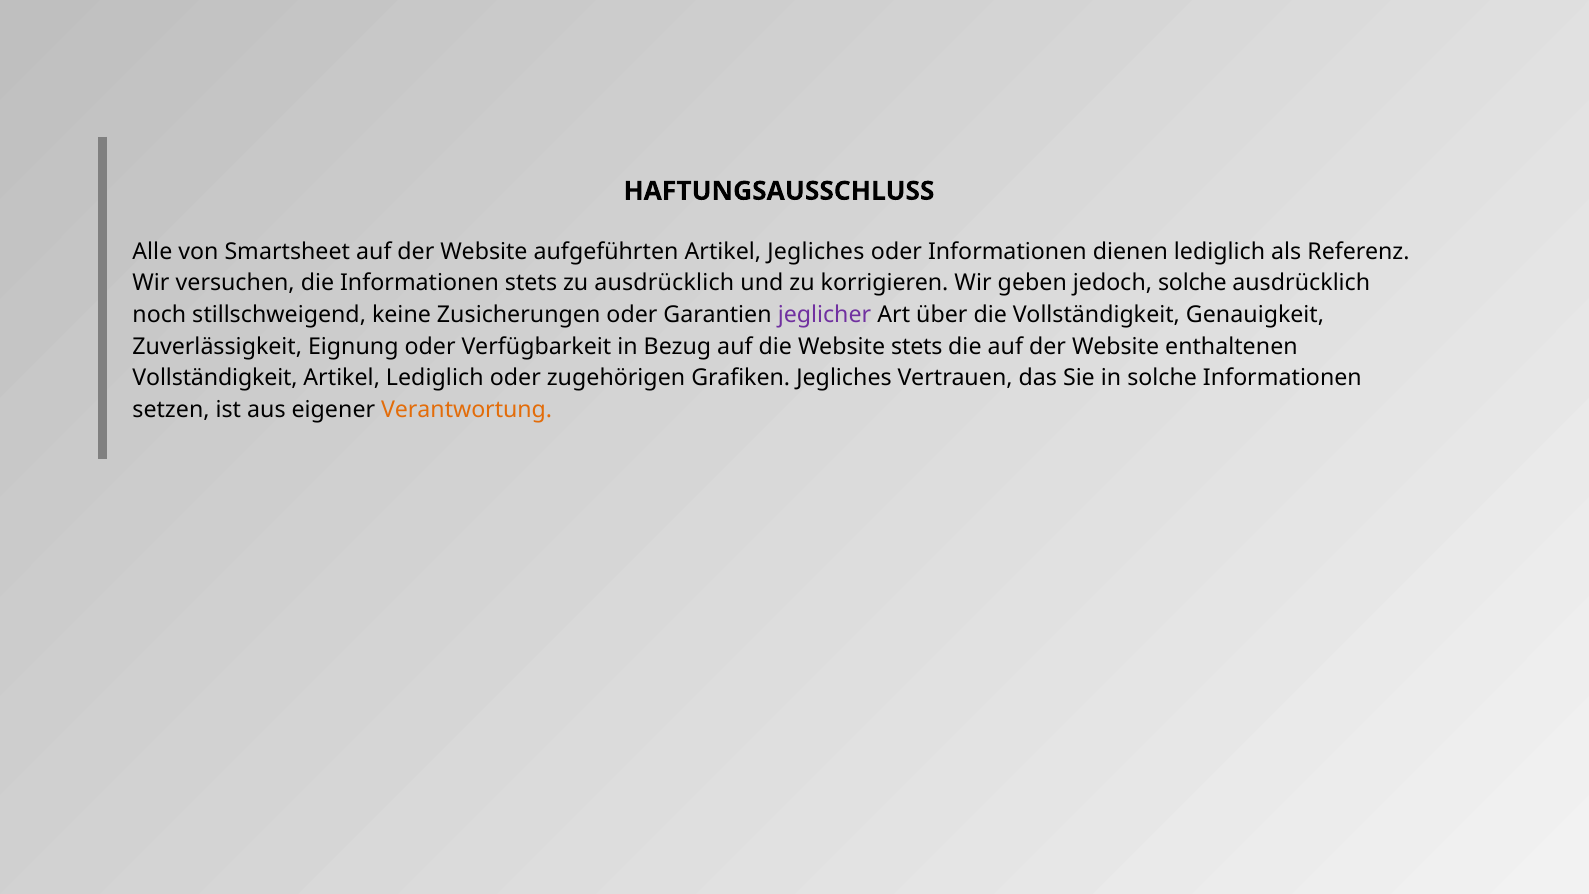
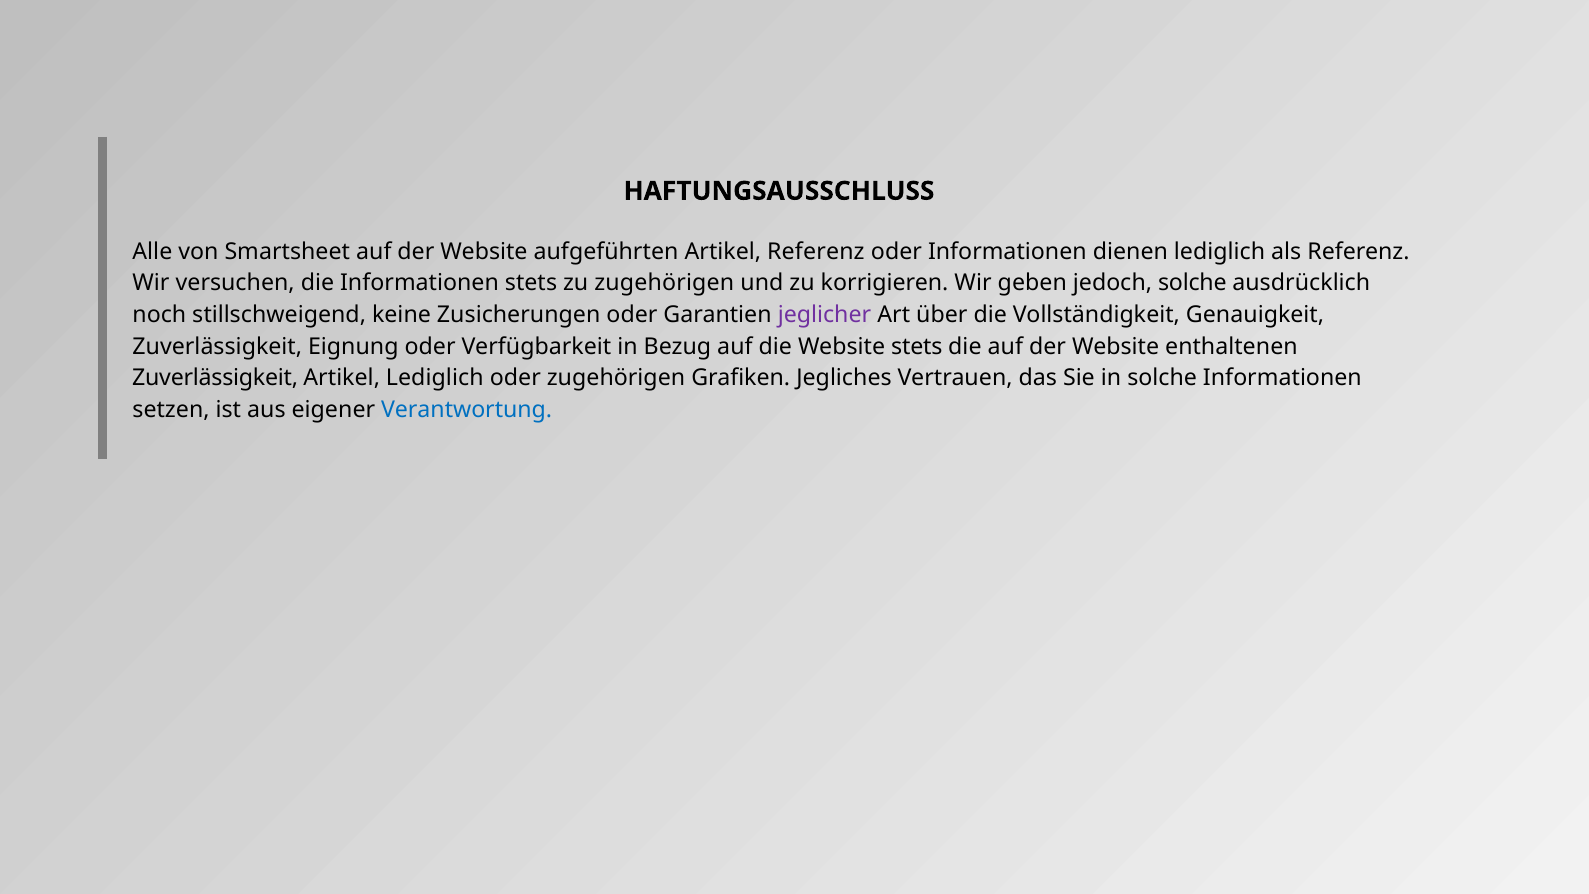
Artikel Jegliches: Jegliches -> Referenz (816, 252)
zu ausdrücklich: ausdrücklich -> zugehörigen (664, 283)
Vollständigkeit: Vollständigkeit -> Zuverlässigkeit (215, 378)
Verantwortung colour: orange -> blue (467, 410)
